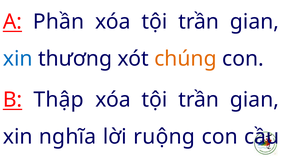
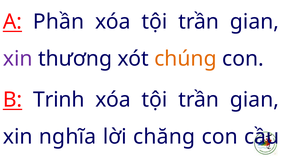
xin colour: blue -> purple (18, 59)
Thập: Thập -> Trinh (59, 100)
ruộng: ruộng -> chăng (164, 136)
